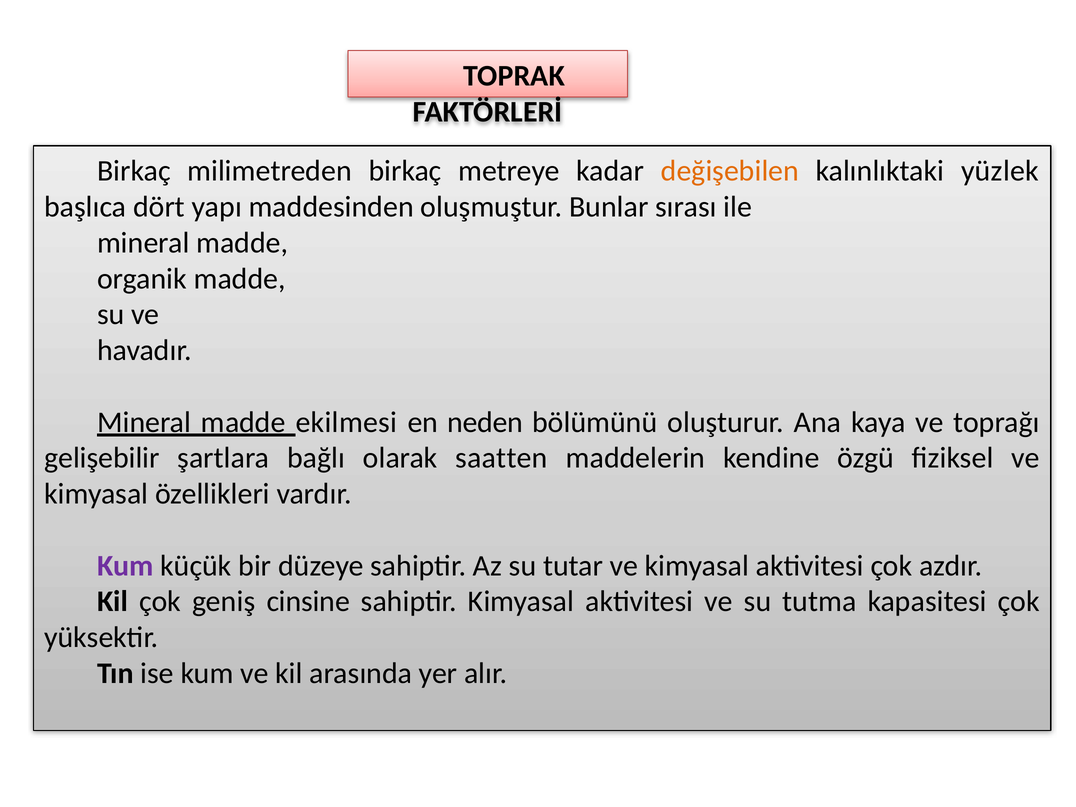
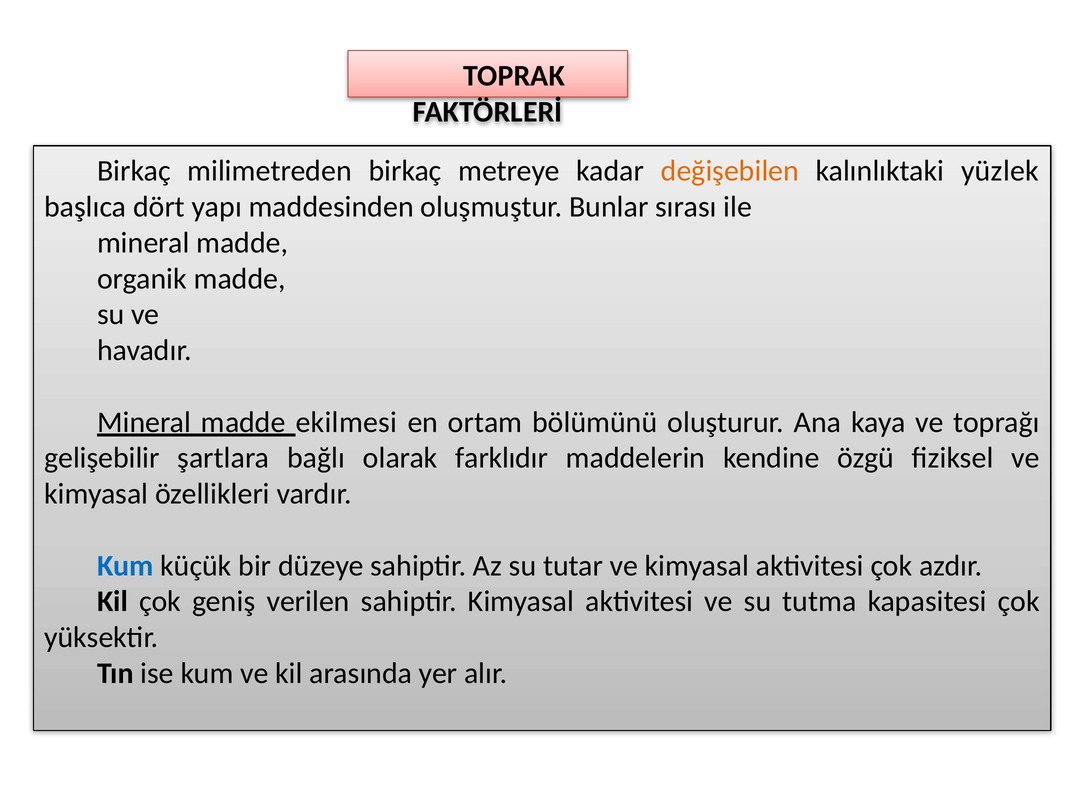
neden: neden -> ortam (485, 422)
saatten: saatten -> farklıdır (502, 458)
Kum colour: purple -> blue (125, 566)
cinsine: cinsine -> verilen (308, 602)
